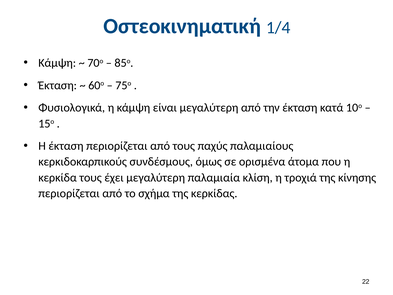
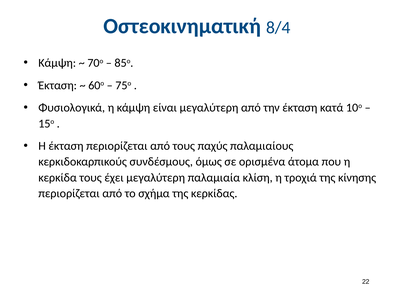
1/4: 1/4 -> 8/4 (278, 28)
